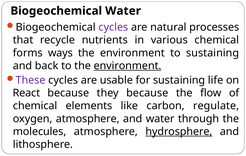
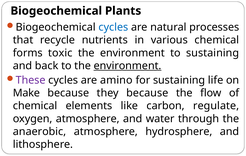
Biogeochemical Water: Water -> Plants (123, 11)
cycles colour: purple -> blue (113, 27)
ways: ways -> toxic (60, 53)
usable: usable -> amino (116, 81)
React: React -> Make (26, 93)
molecules: molecules -> anaerobic (40, 132)
hydrosphere underline: present -> none (179, 132)
